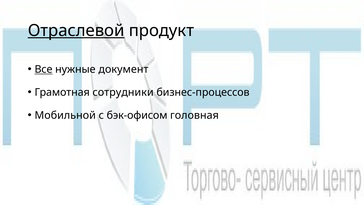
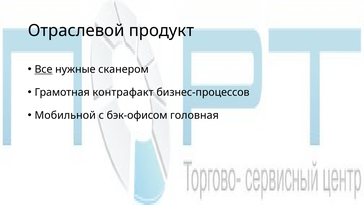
Отраслевой underline: present -> none (76, 31)
документ: документ -> сканером (123, 69)
сотрудники: сотрудники -> контрафакт (123, 92)
